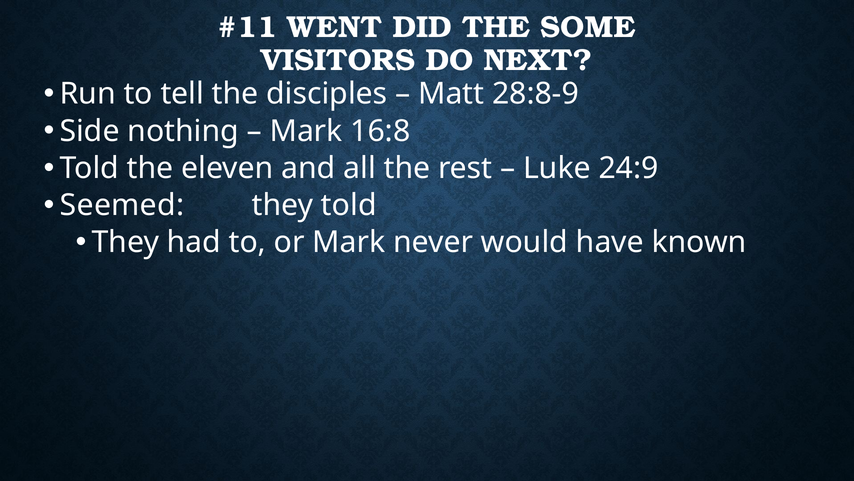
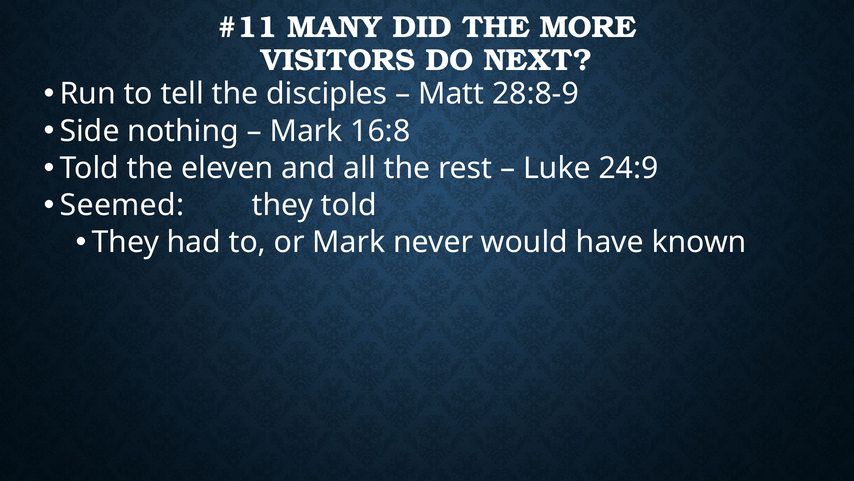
WENT: WENT -> MANY (335, 27)
SOME: SOME -> MORE (588, 27)
